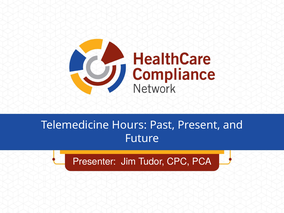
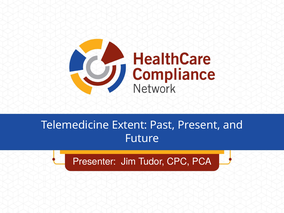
Hours: Hours -> Extent (129, 125)
